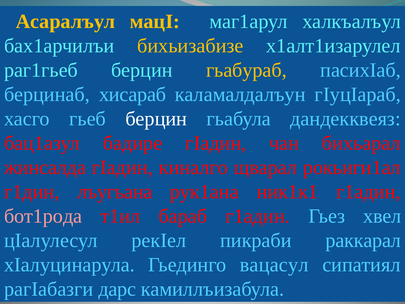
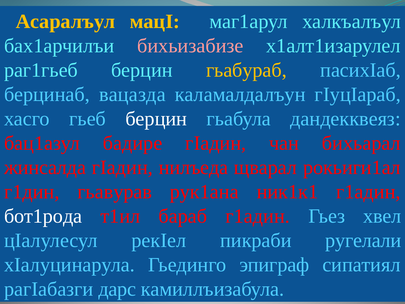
бихьизабизе colour: yellow -> pink (190, 46)
хисараб: хисараб -> вацазда (132, 94)
киналго: киналго -> нилъеда (193, 167)
лъугьана: лъугьана -> гьавурав (115, 192)
бот1рода colour: pink -> white (43, 216)
раккарал: раккарал -> ругелали (363, 240)
вацасул: вацасул -> эпиграф (274, 264)
